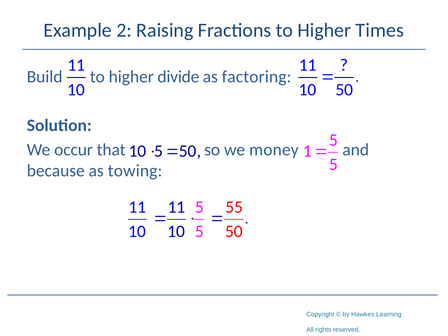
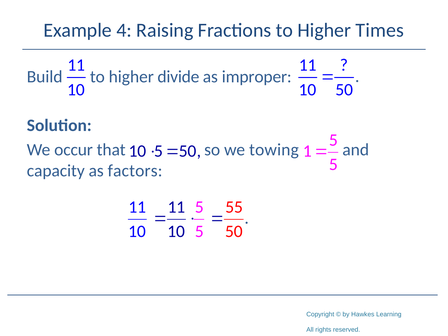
2: 2 -> 4 (124, 30)
factoring: factoring -> improper (257, 77)
money: money -> towing (274, 150)
because: because -> capacity (56, 171)
towing: towing -> factors (135, 171)
